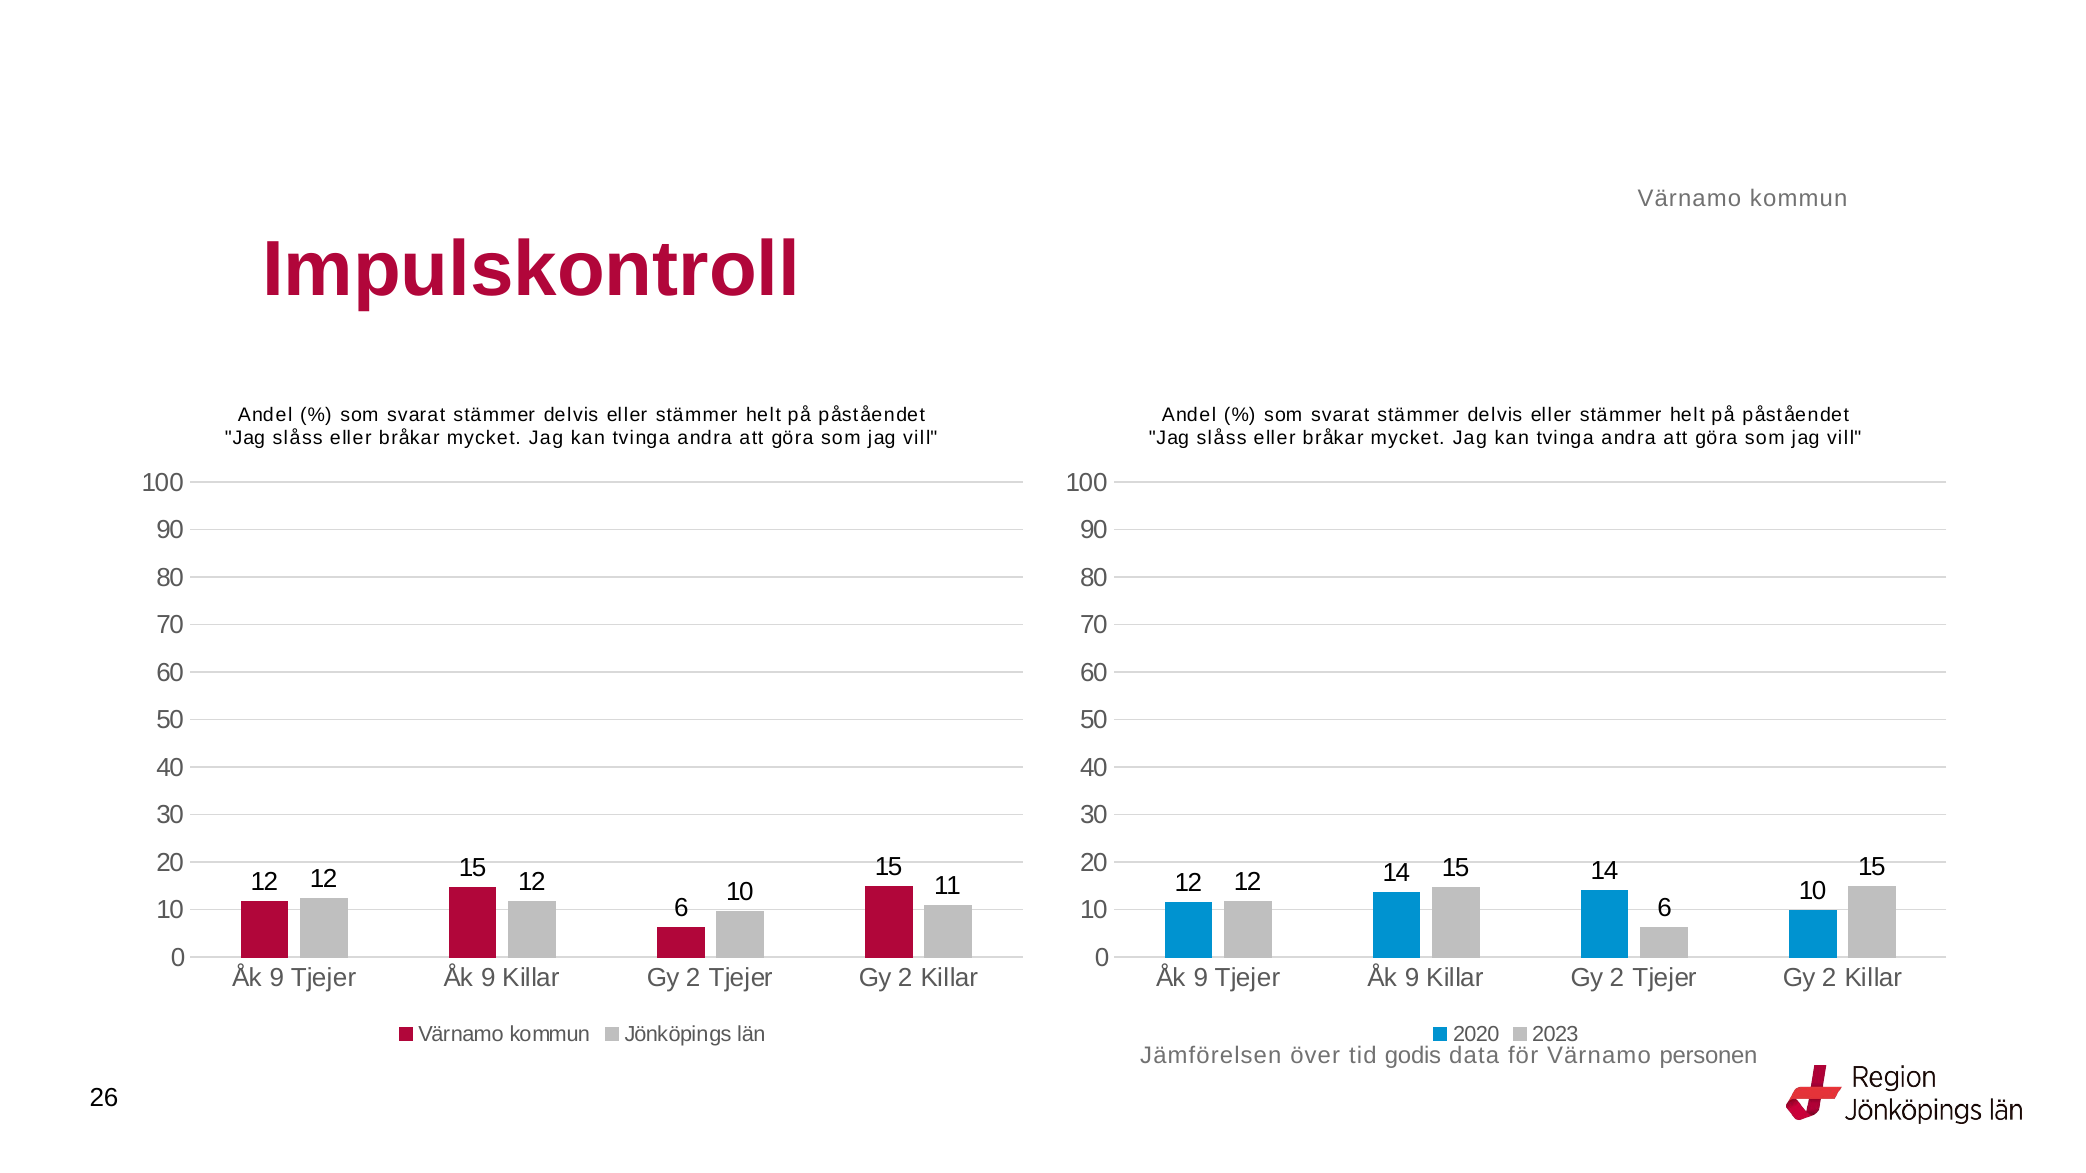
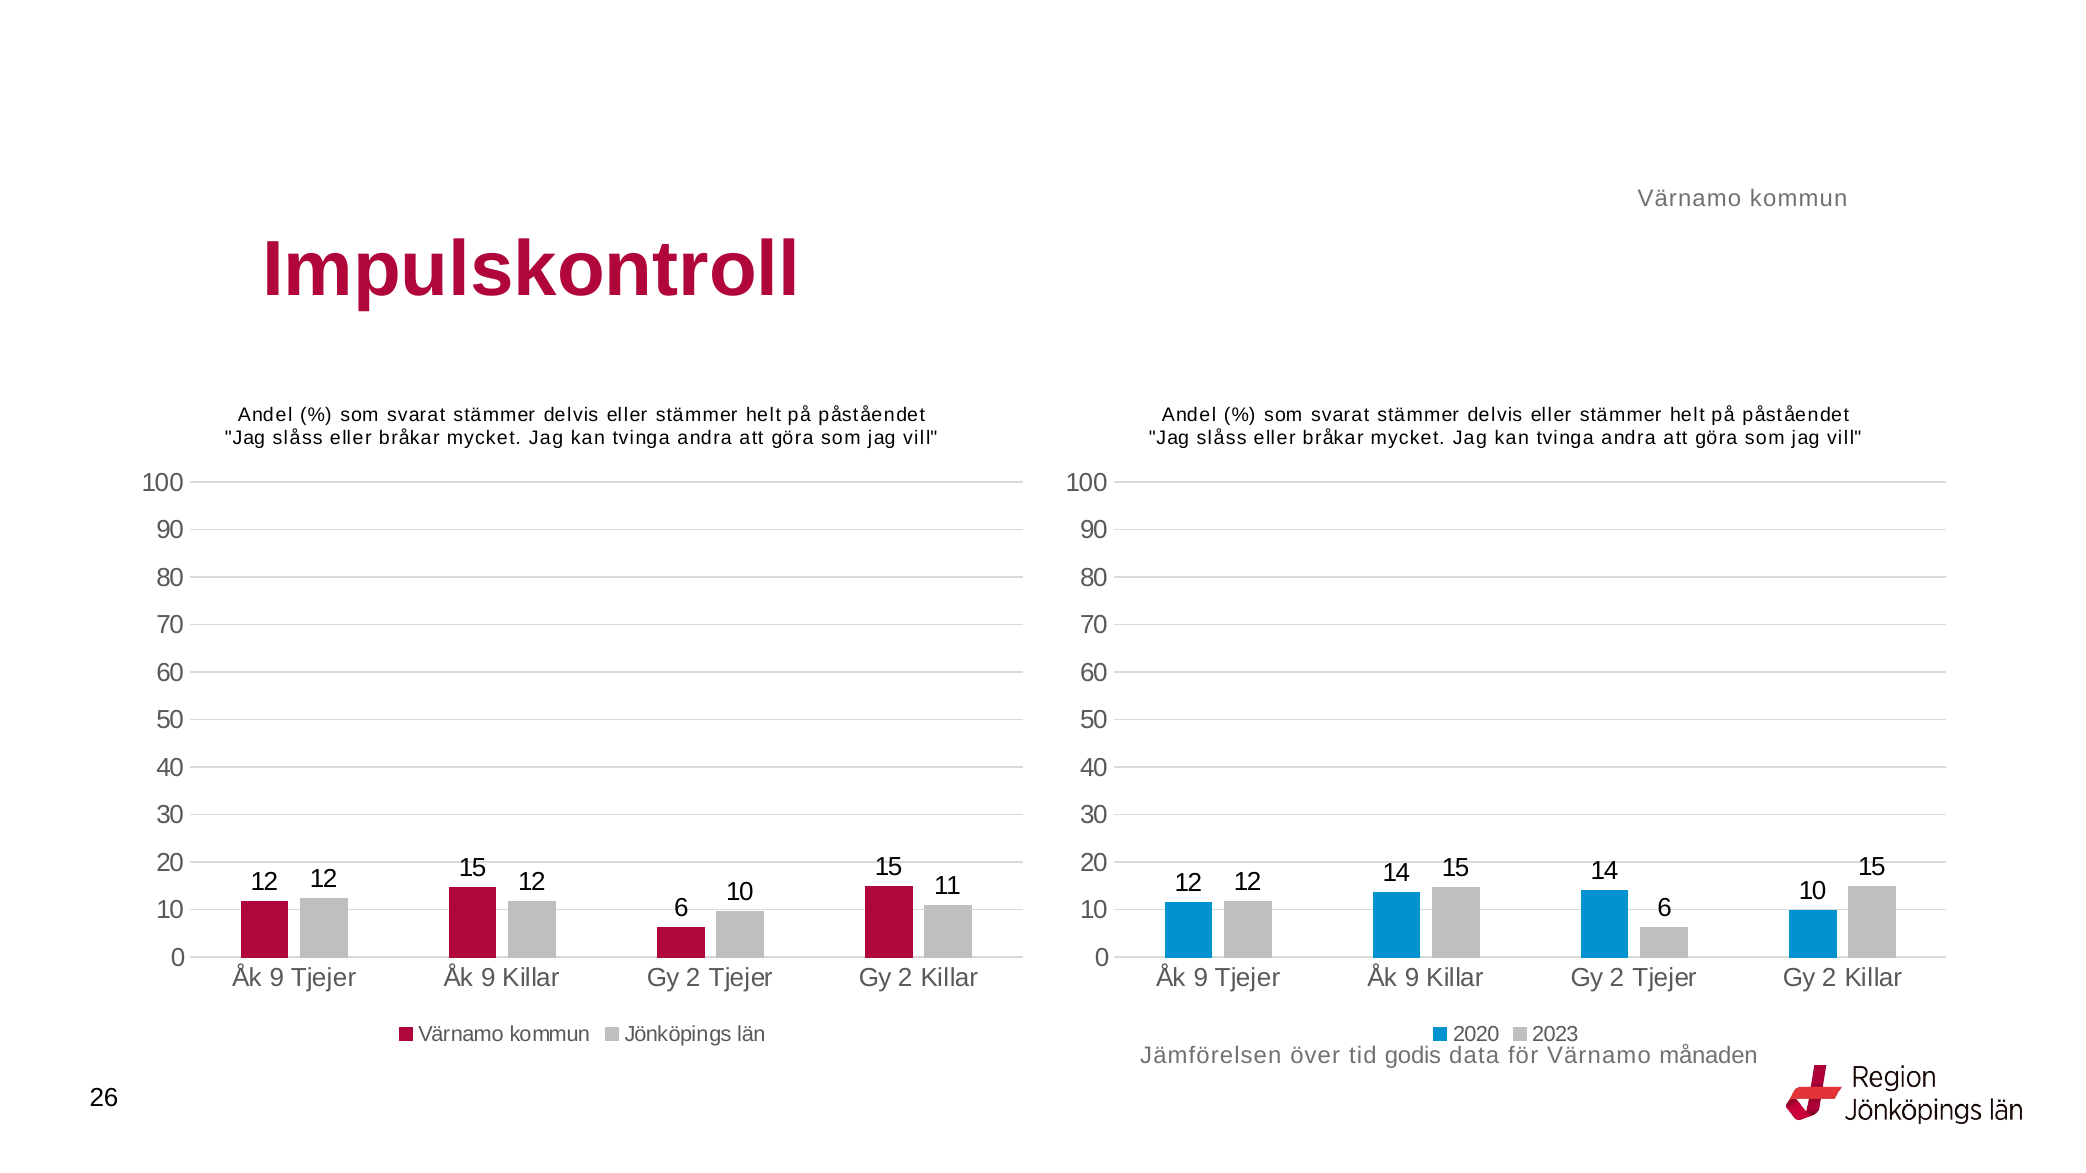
personen: personen -> månaden (1709, 1056)
